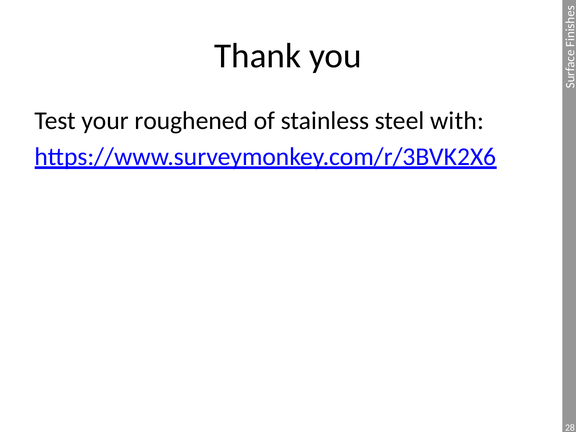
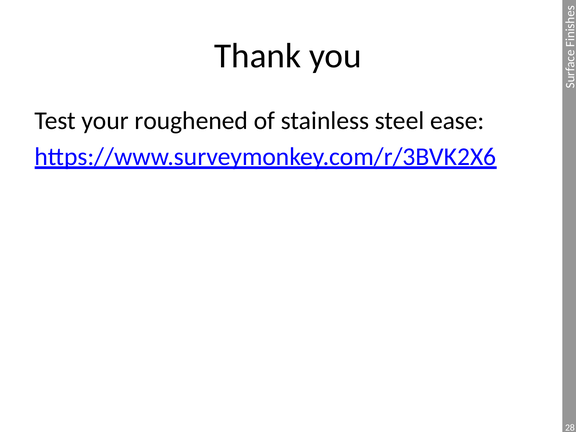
with: with -> ease (457, 121)
